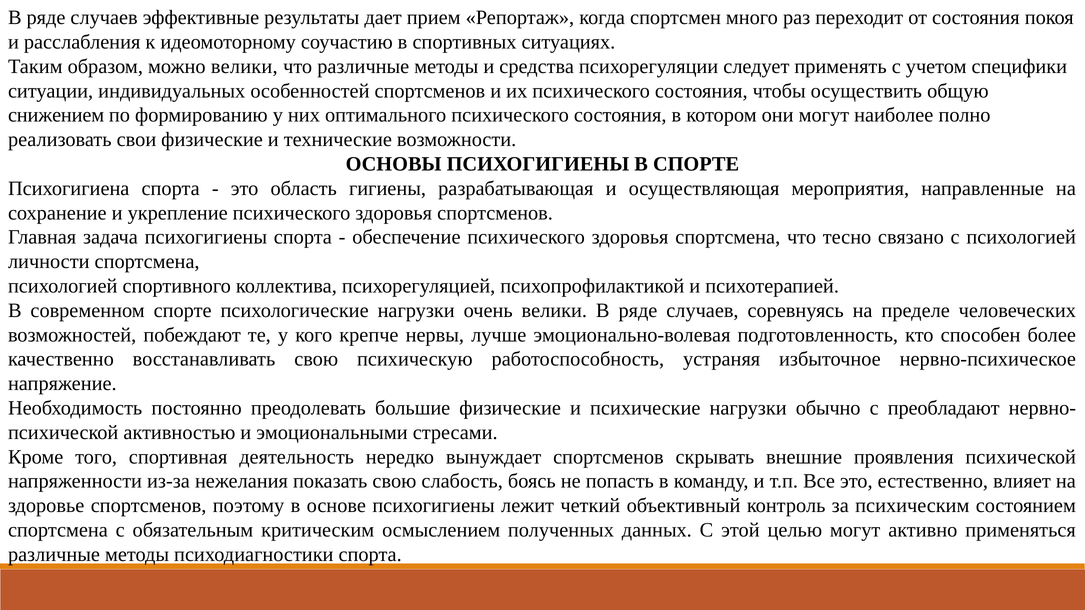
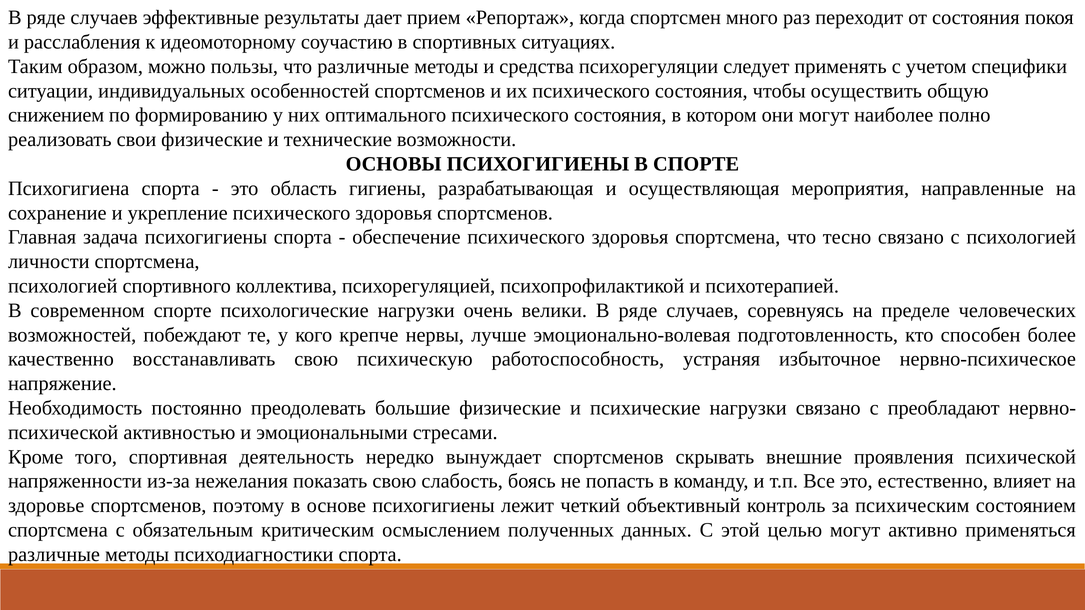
можно велики: велики -> пользы (244, 66)
нагрузки обычно: обычно -> связано (828, 408)
